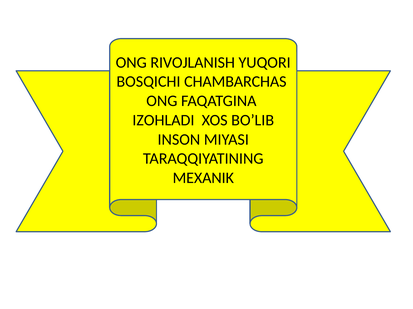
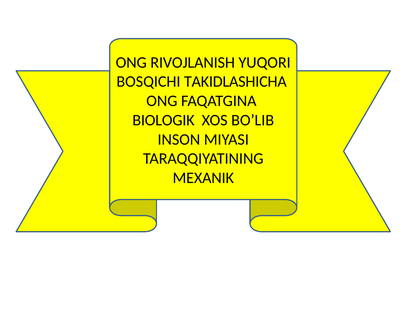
CHAMBARCHAS: CHAMBARCHAS -> TAKIDLASHICHA (235, 82)
IZOHLADI: IZOHLADI -> BIOLOGIK (163, 120)
